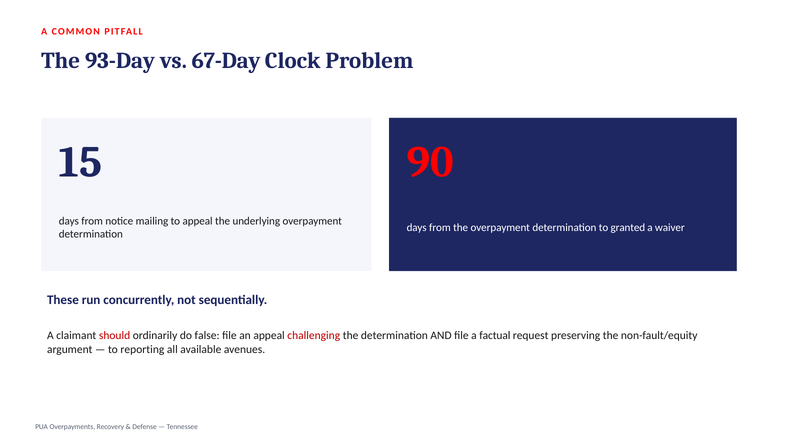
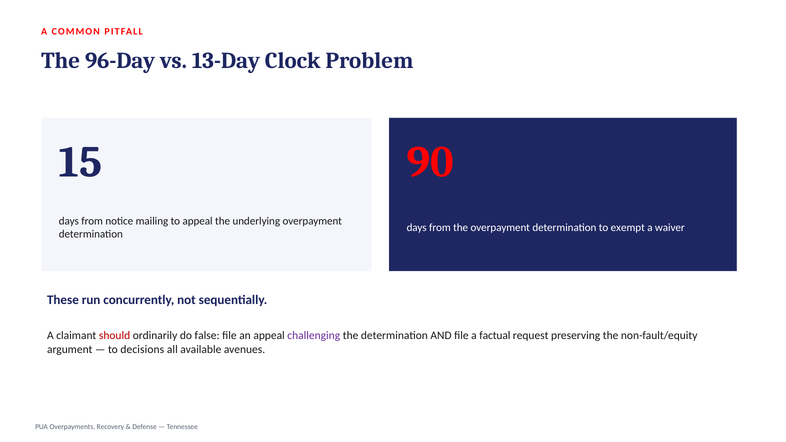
93-Day: 93-Day -> 96-Day (120, 61)
67-Day: 67-Day -> 13-Day (226, 61)
granted: granted -> exempt (628, 228)
challenging colour: red -> purple (314, 336)
reporting: reporting -> decisions (142, 350)
